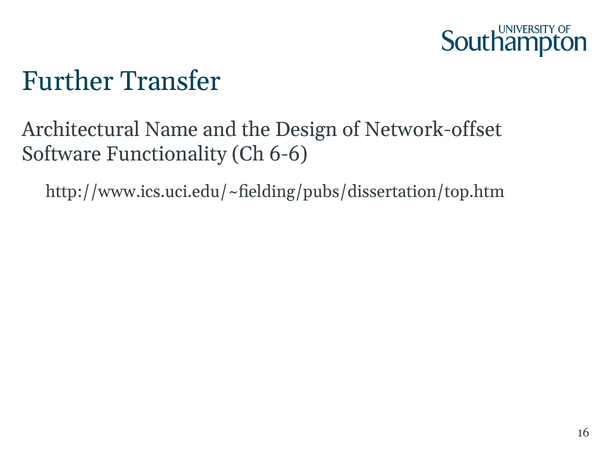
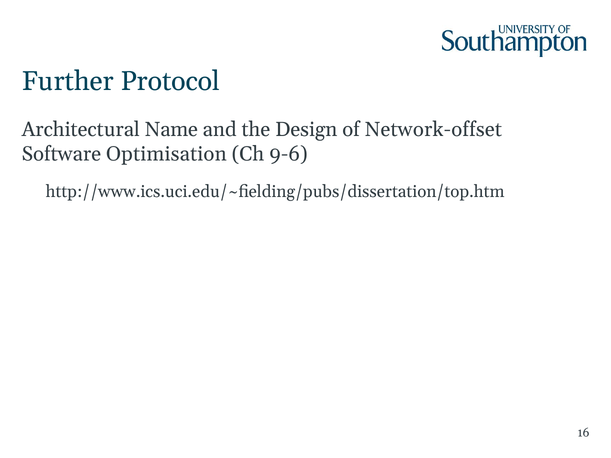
Transfer: Transfer -> Protocol (170, 81)
Functionality: Functionality -> Optimisation (166, 154)
6-6: 6-6 -> 9-6 (288, 154)
